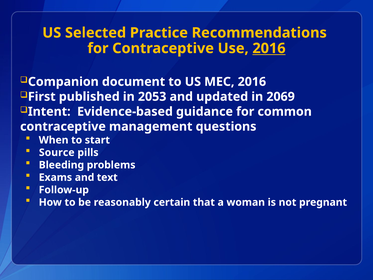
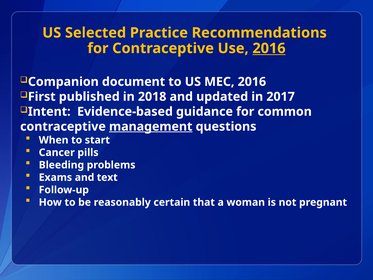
2053: 2053 -> 2018 (152, 97)
2069: 2069 -> 2017 (281, 97)
management underline: none -> present (151, 126)
Source: Source -> Cancer (57, 152)
